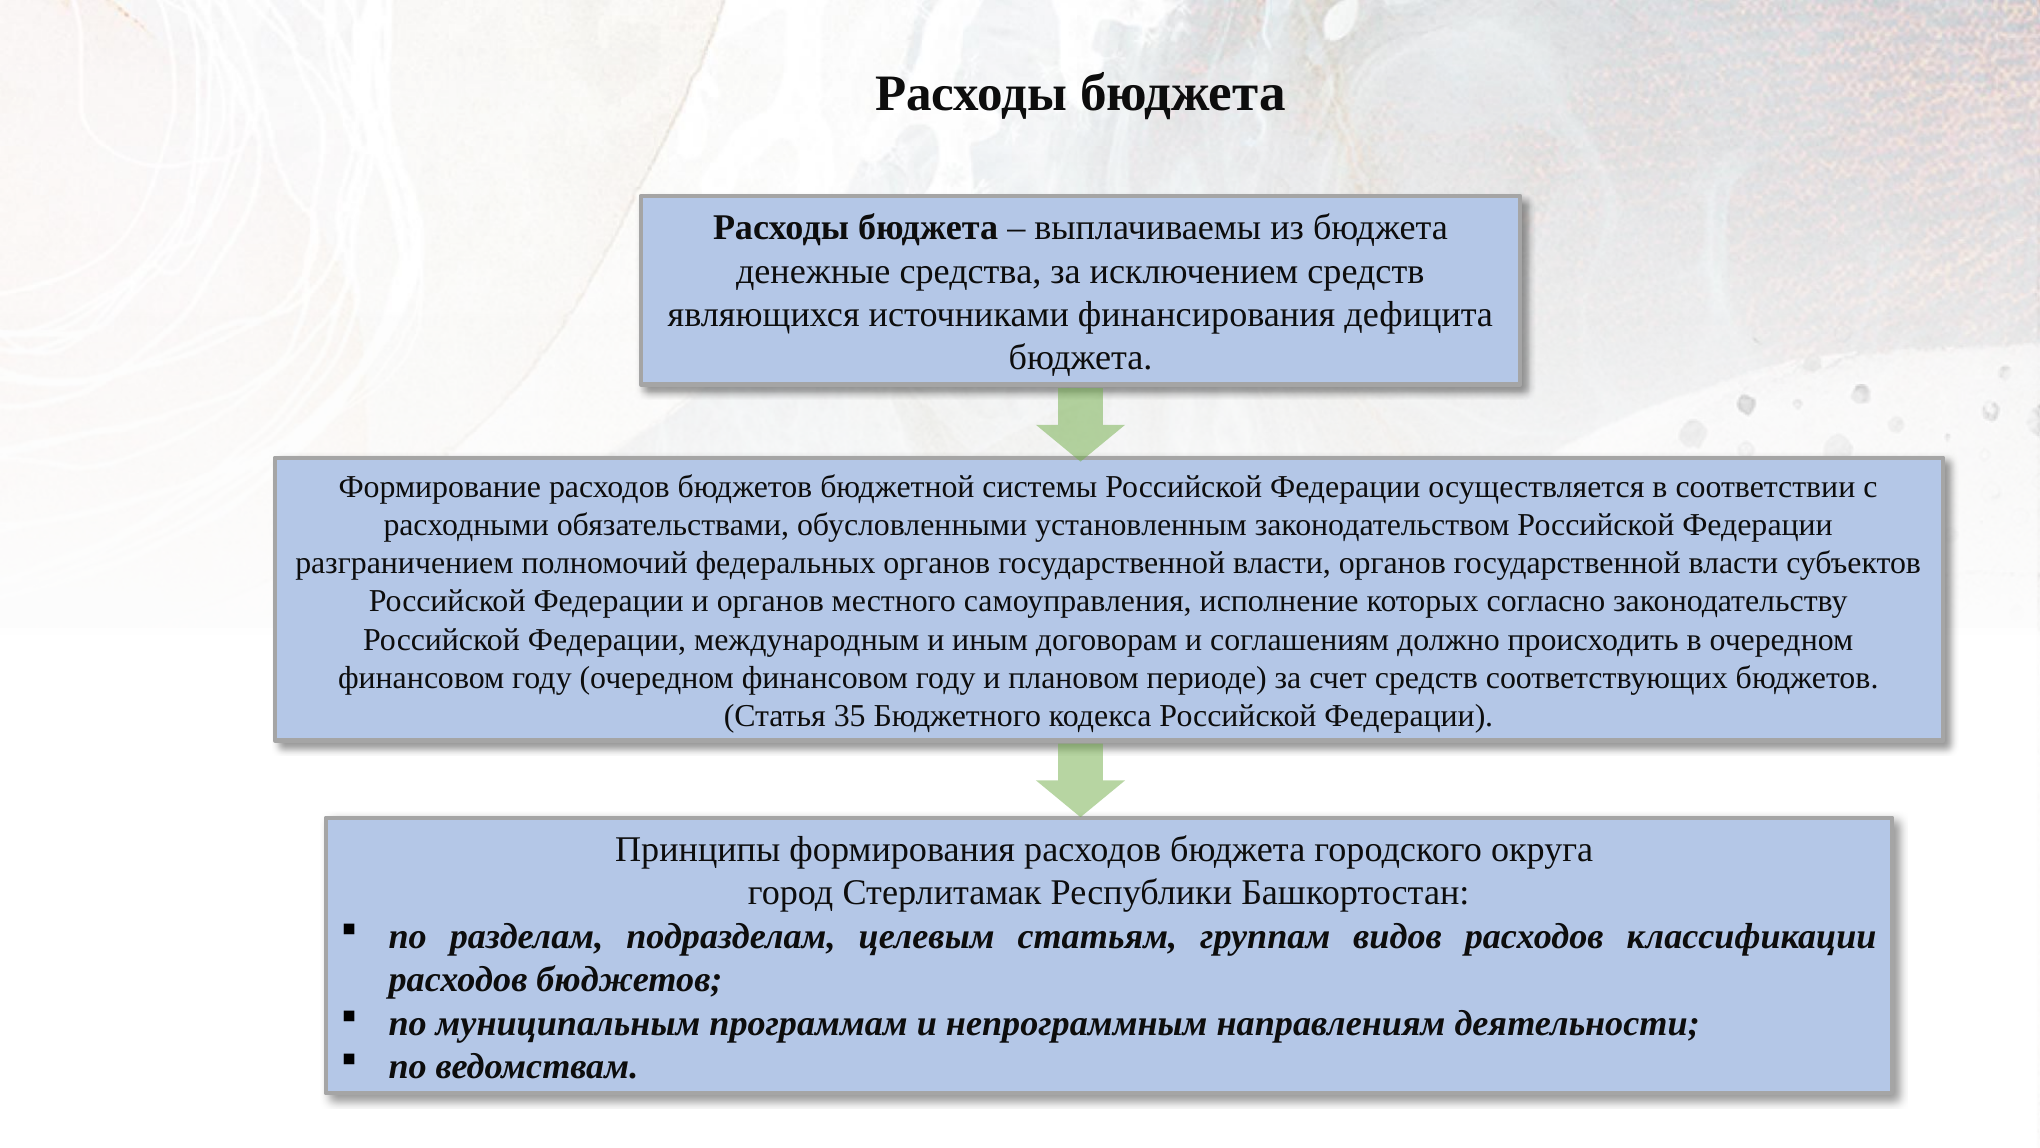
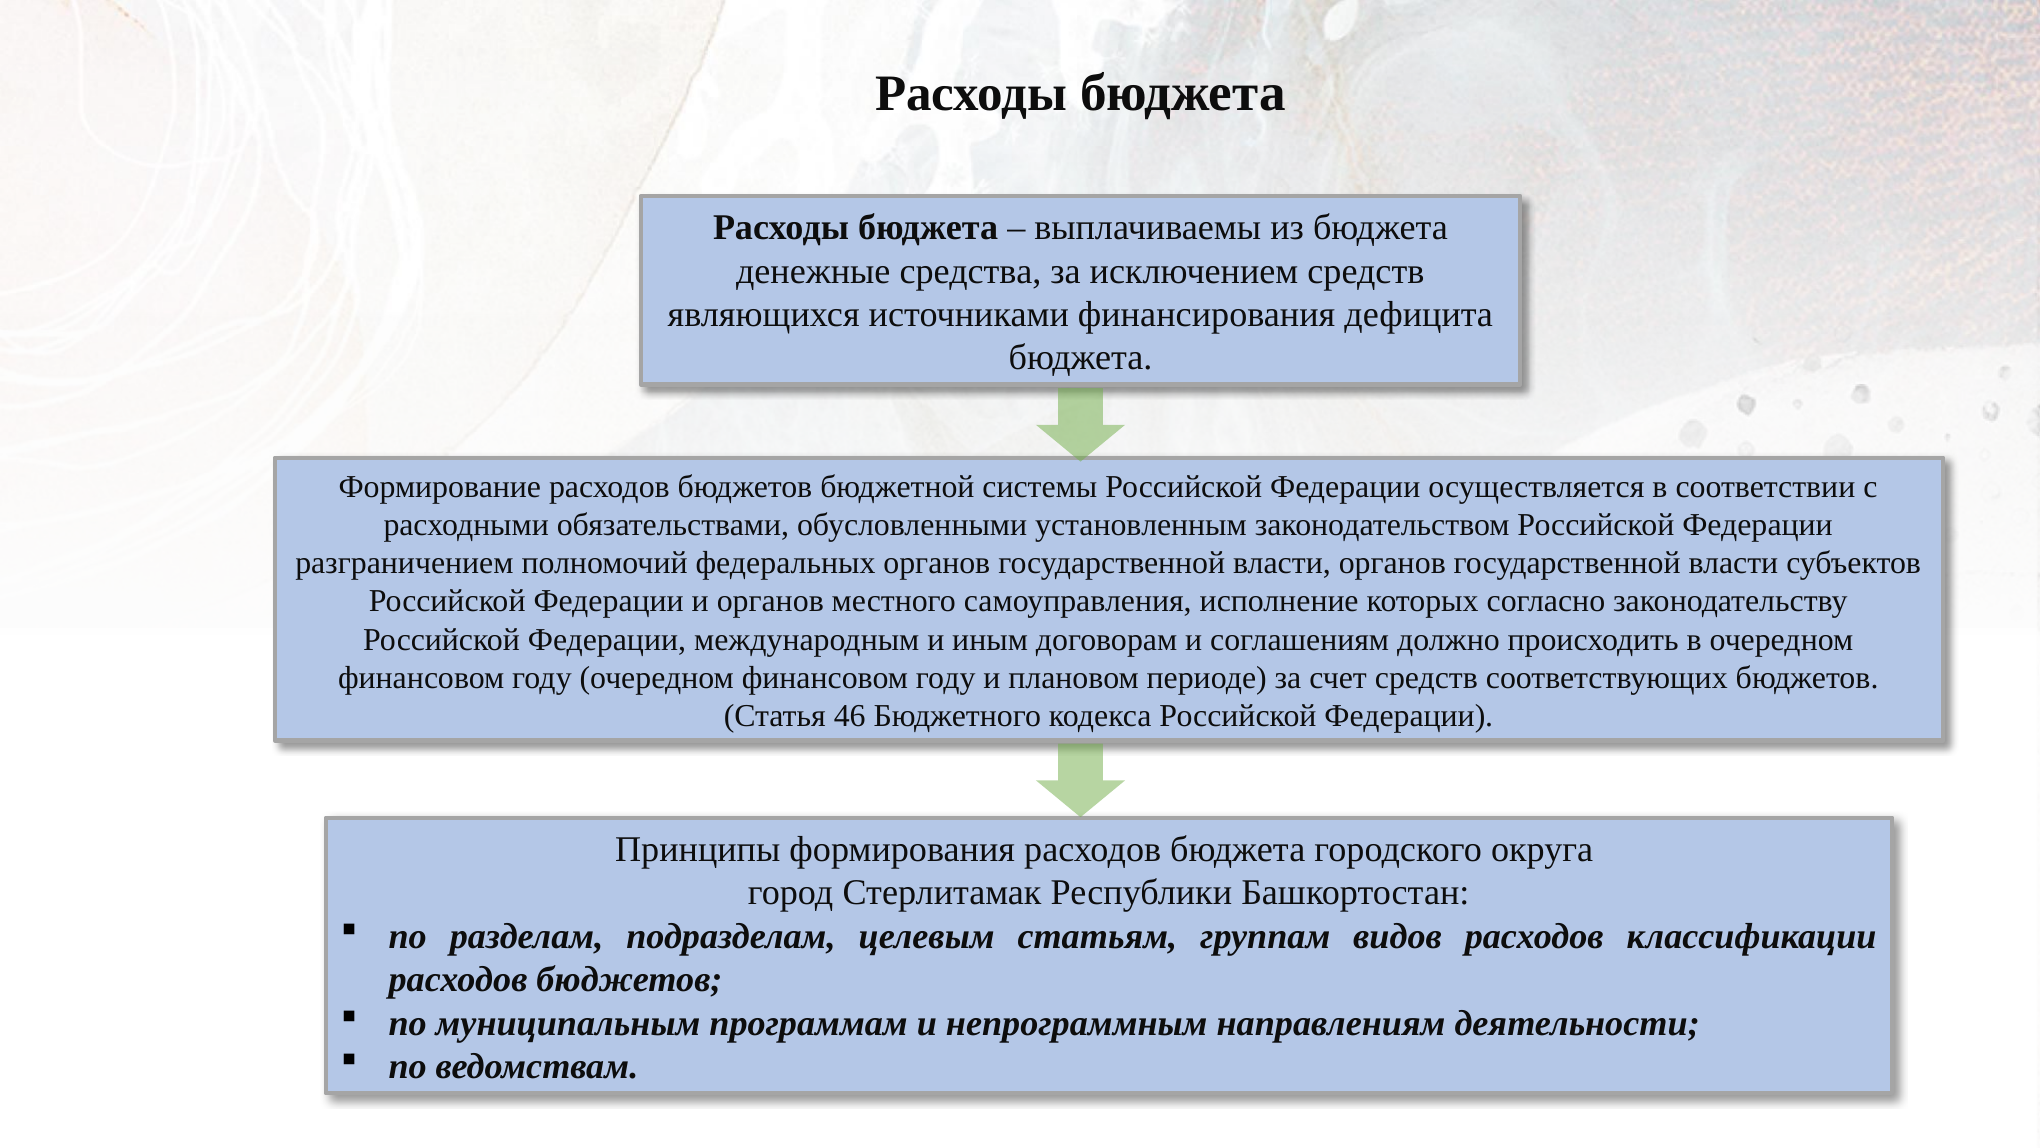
35: 35 -> 46 (850, 716)
